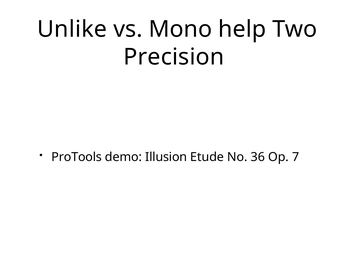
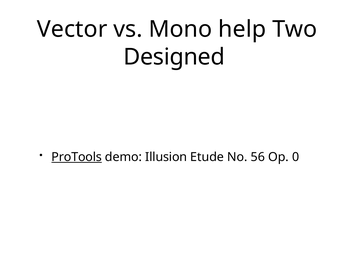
Unlike: Unlike -> Vector (72, 29)
Precision: Precision -> Designed (174, 57)
ProTools underline: none -> present (77, 157)
36: 36 -> 56 (258, 157)
7: 7 -> 0 (296, 157)
